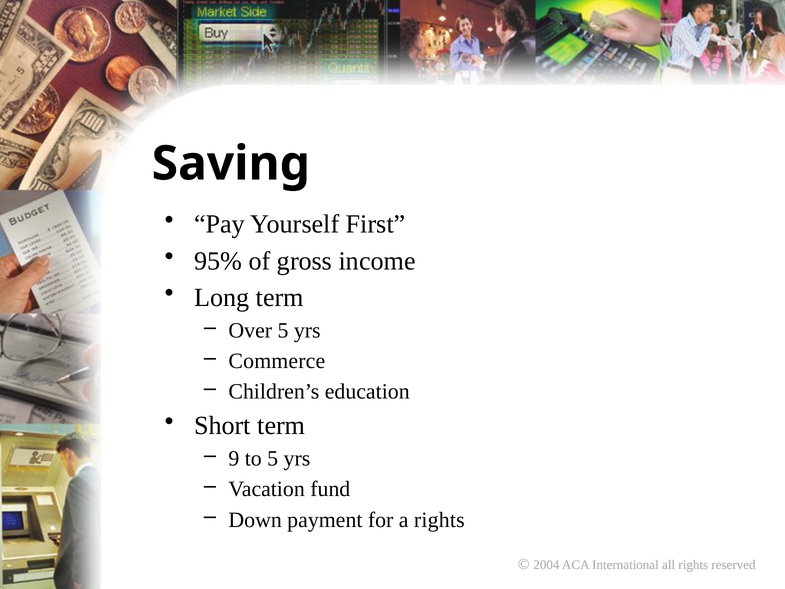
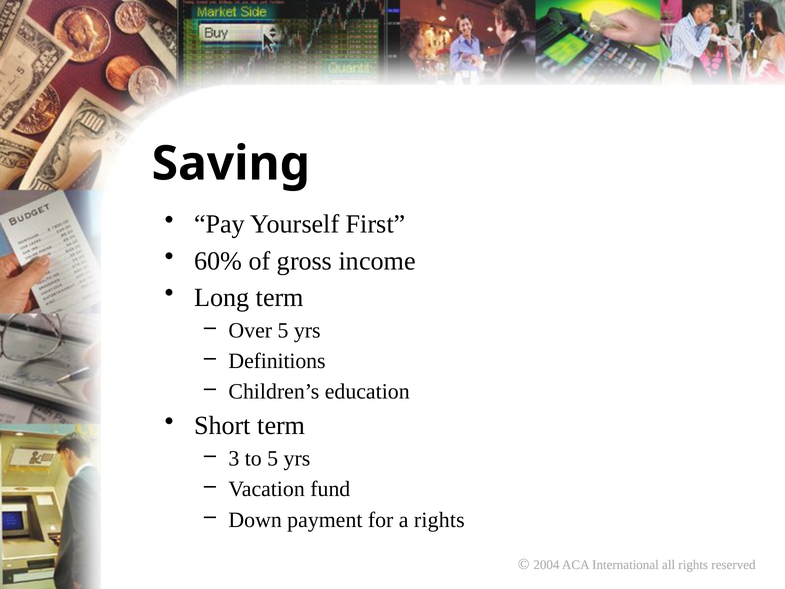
95%: 95% -> 60% (218, 261)
Commerce: Commerce -> Definitions (277, 361)
9: 9 -> 3 (234, 459)
